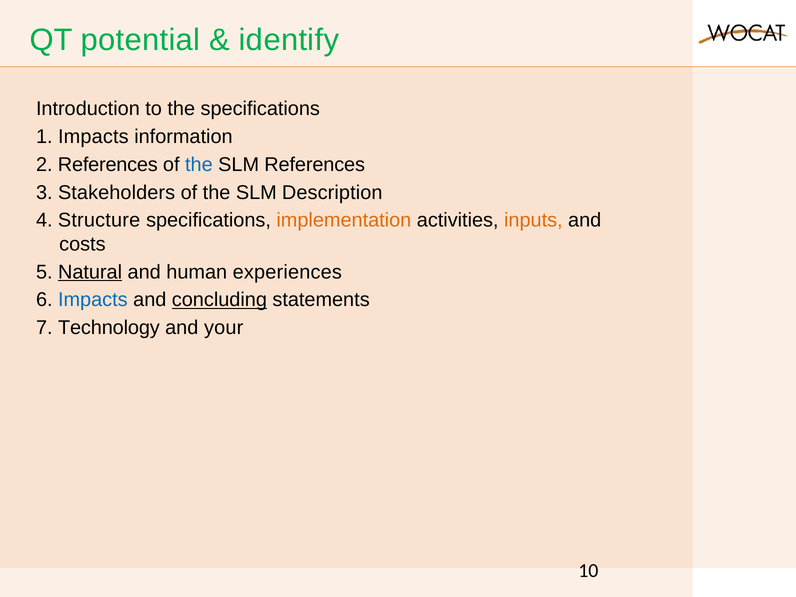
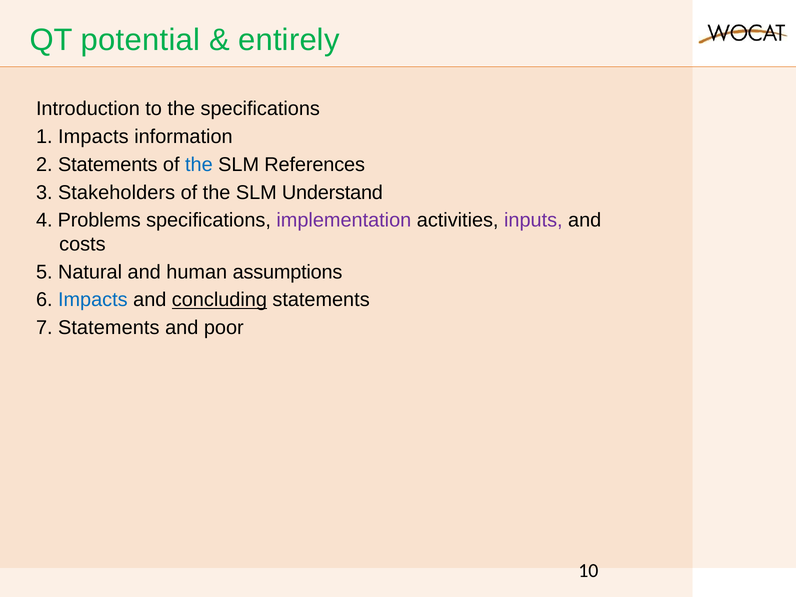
identify: identify -> entirely (289, 40)
2 References: References -> Statements (108, 165)
Description: Description -> Understand (332, 192)
Structure: Structure -> Problems (99, 220)
implementation colour: orange -> purple (344, 220)
inputs colour: orange -> purple (533, 220)
Natural underline: present -> none (90, 272)
experiences: experiences -> assumptions (287, 272)
7 Technology: Technology -> Statements (109, 328)
your: your -> poor (224, 328)
